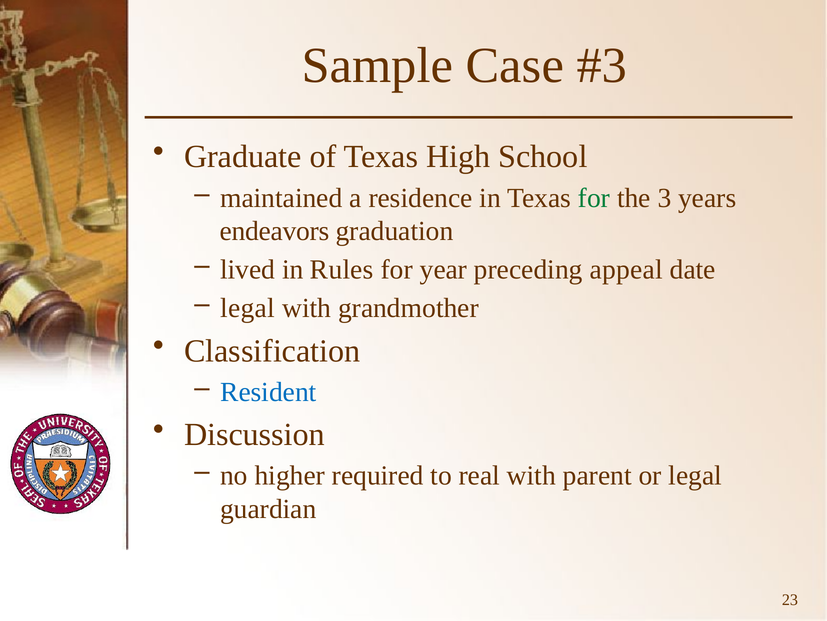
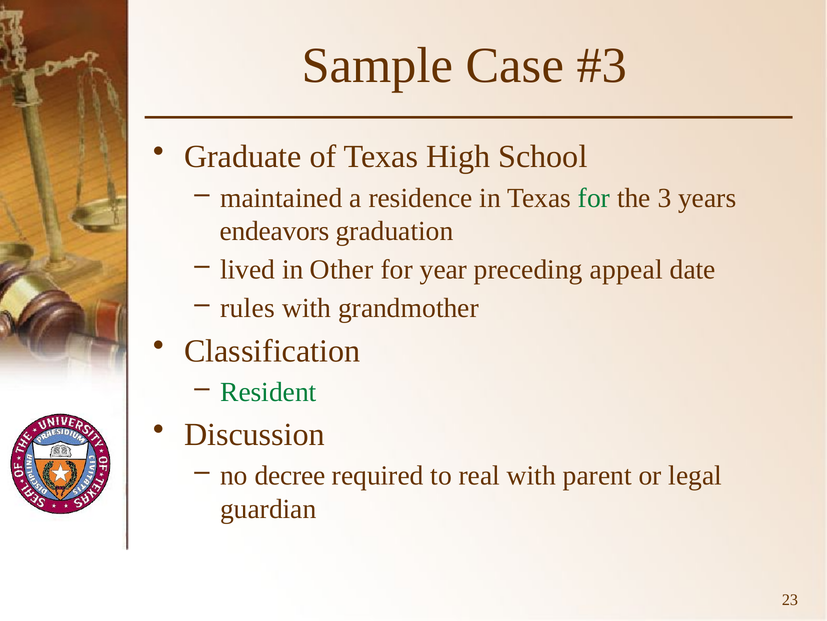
Rules: Rules -> Other (342, 269)
legal: legal -> rules (248, 308)
Resident colour: blue -> green (268, 392)
higher: higher -> decree (290, 475)
